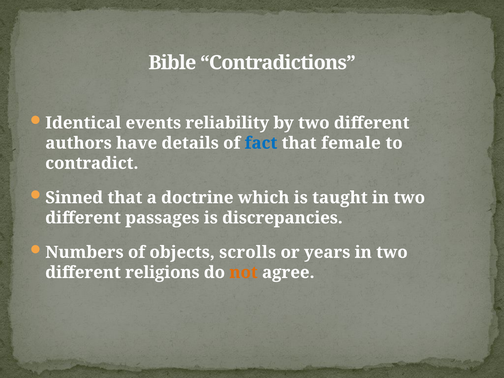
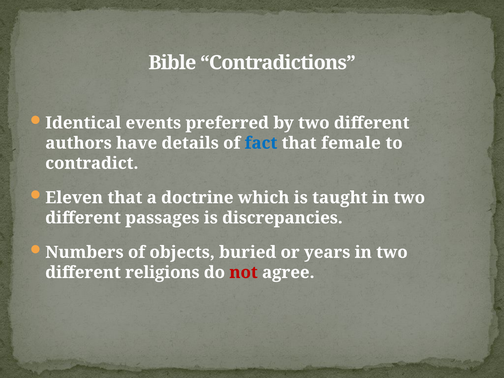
reliability: reliability -> preferred (227, 123)
Sinned: Sinned -> Eleven (74, 198)
scrolls: scrolls -> buried (248, 252)
not colour: orange -> red (244, 272)
